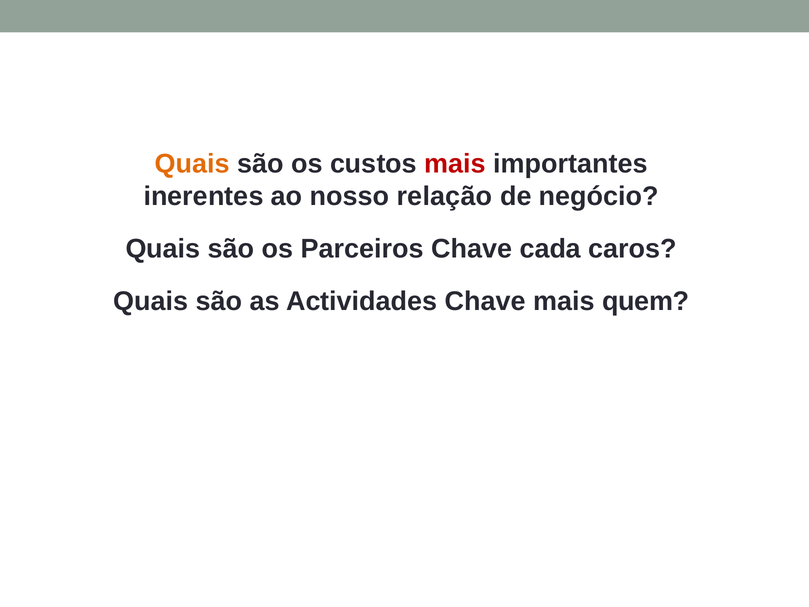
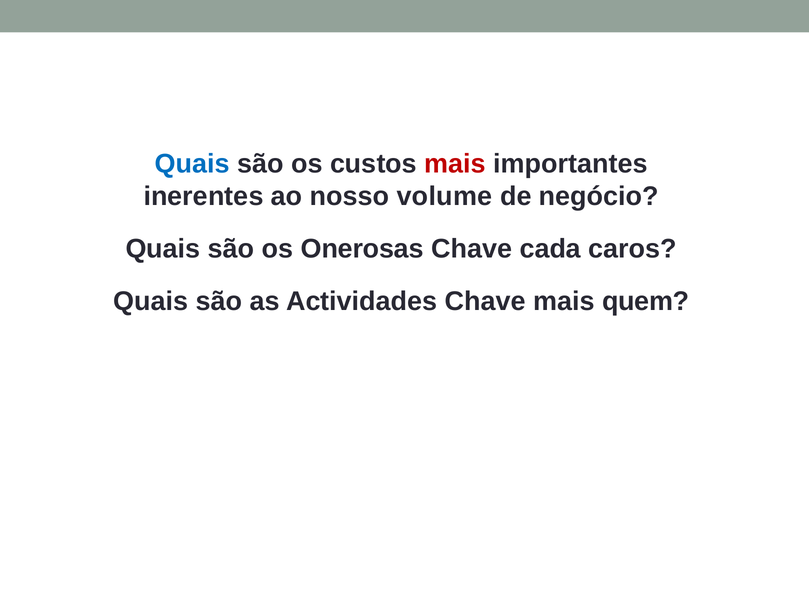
Quais colour: orange -> blue (192, 164)
relação: relação -> volume (445, 196)
Parceiros: Parceiros -> Onerosas (362, 249)
